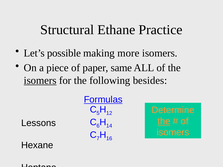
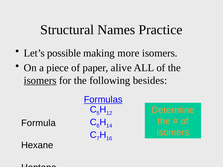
Ethane: Ethane -> Names (116, 30)
same: same -> alive (121, 68)
the underline: present -> none (164, 121)
Lessons: Lessons -> Formula (38, 123)
